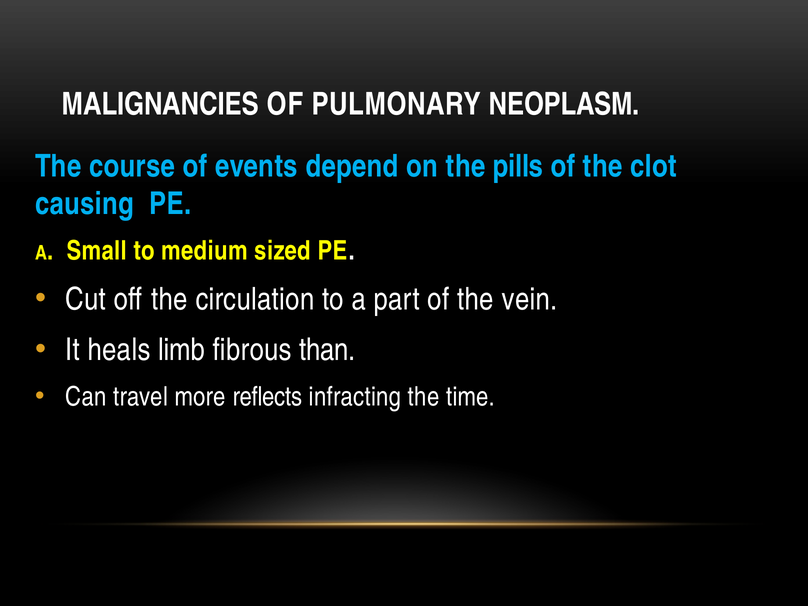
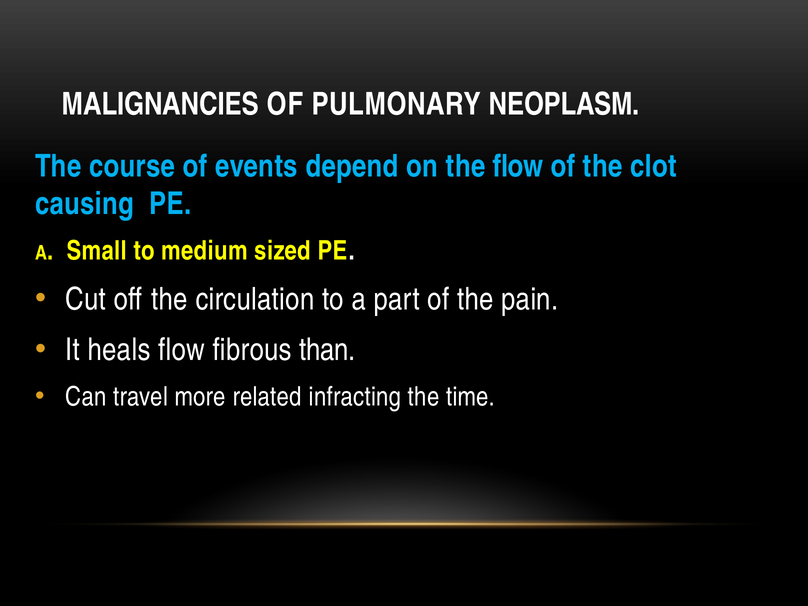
the pills: pills -> flow (518, 166)
vein: vein -> pain (530, 299)
heals limb: limb -> flow (182, 350)
reflects: reflects -> related (267, 397)
